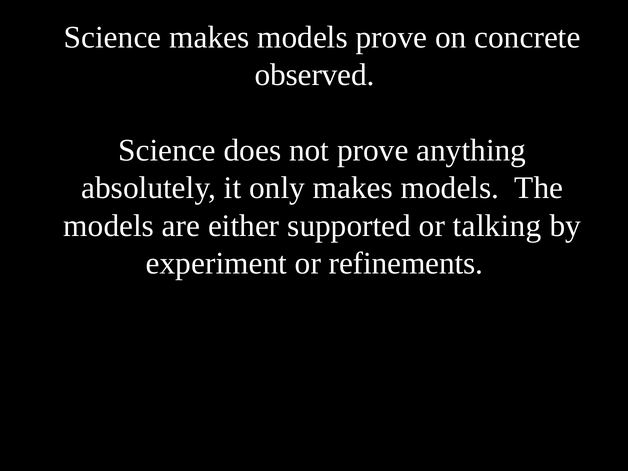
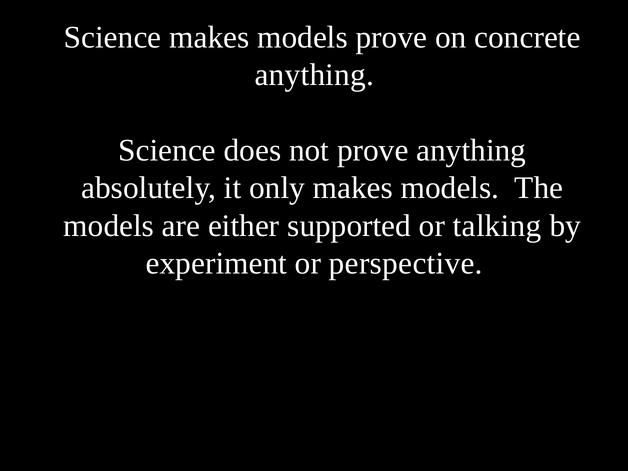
observed: observed -> anything (314, 75)
refinements: refinements -> perspective (406, 263)
